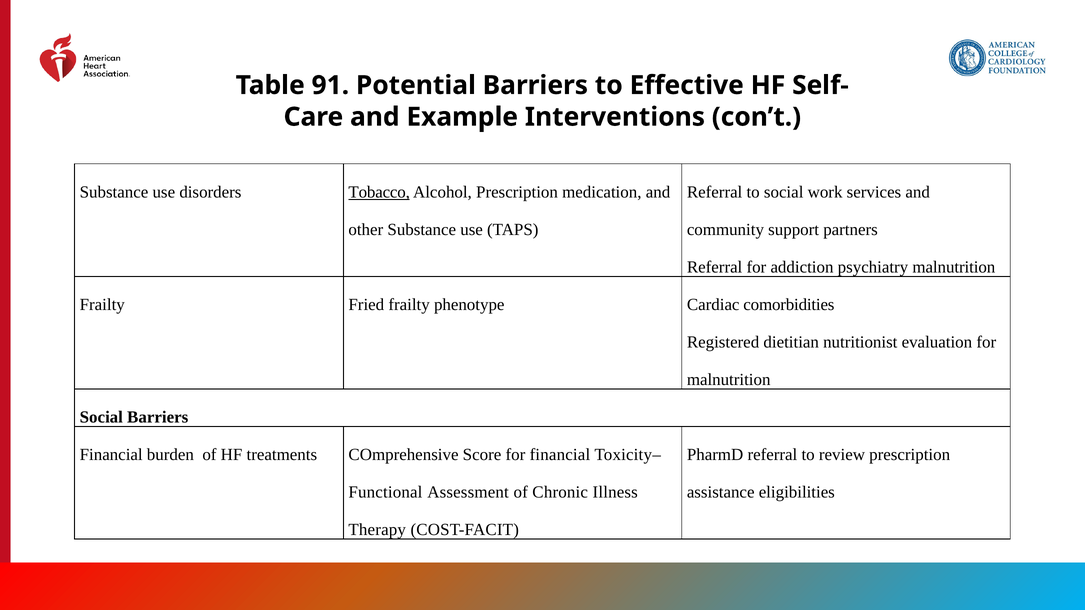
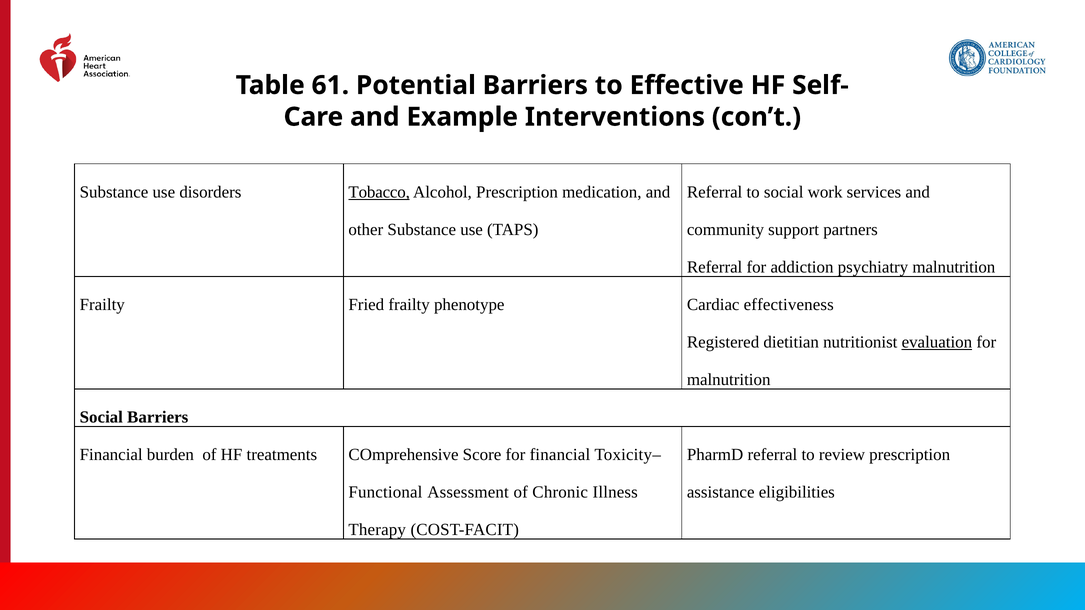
Table 91: 91 -> 61 (330, 85)
comorbidities: comorbidities -> effectiveness (789, 305)
evaluation underline: none -> present (937, 342)
